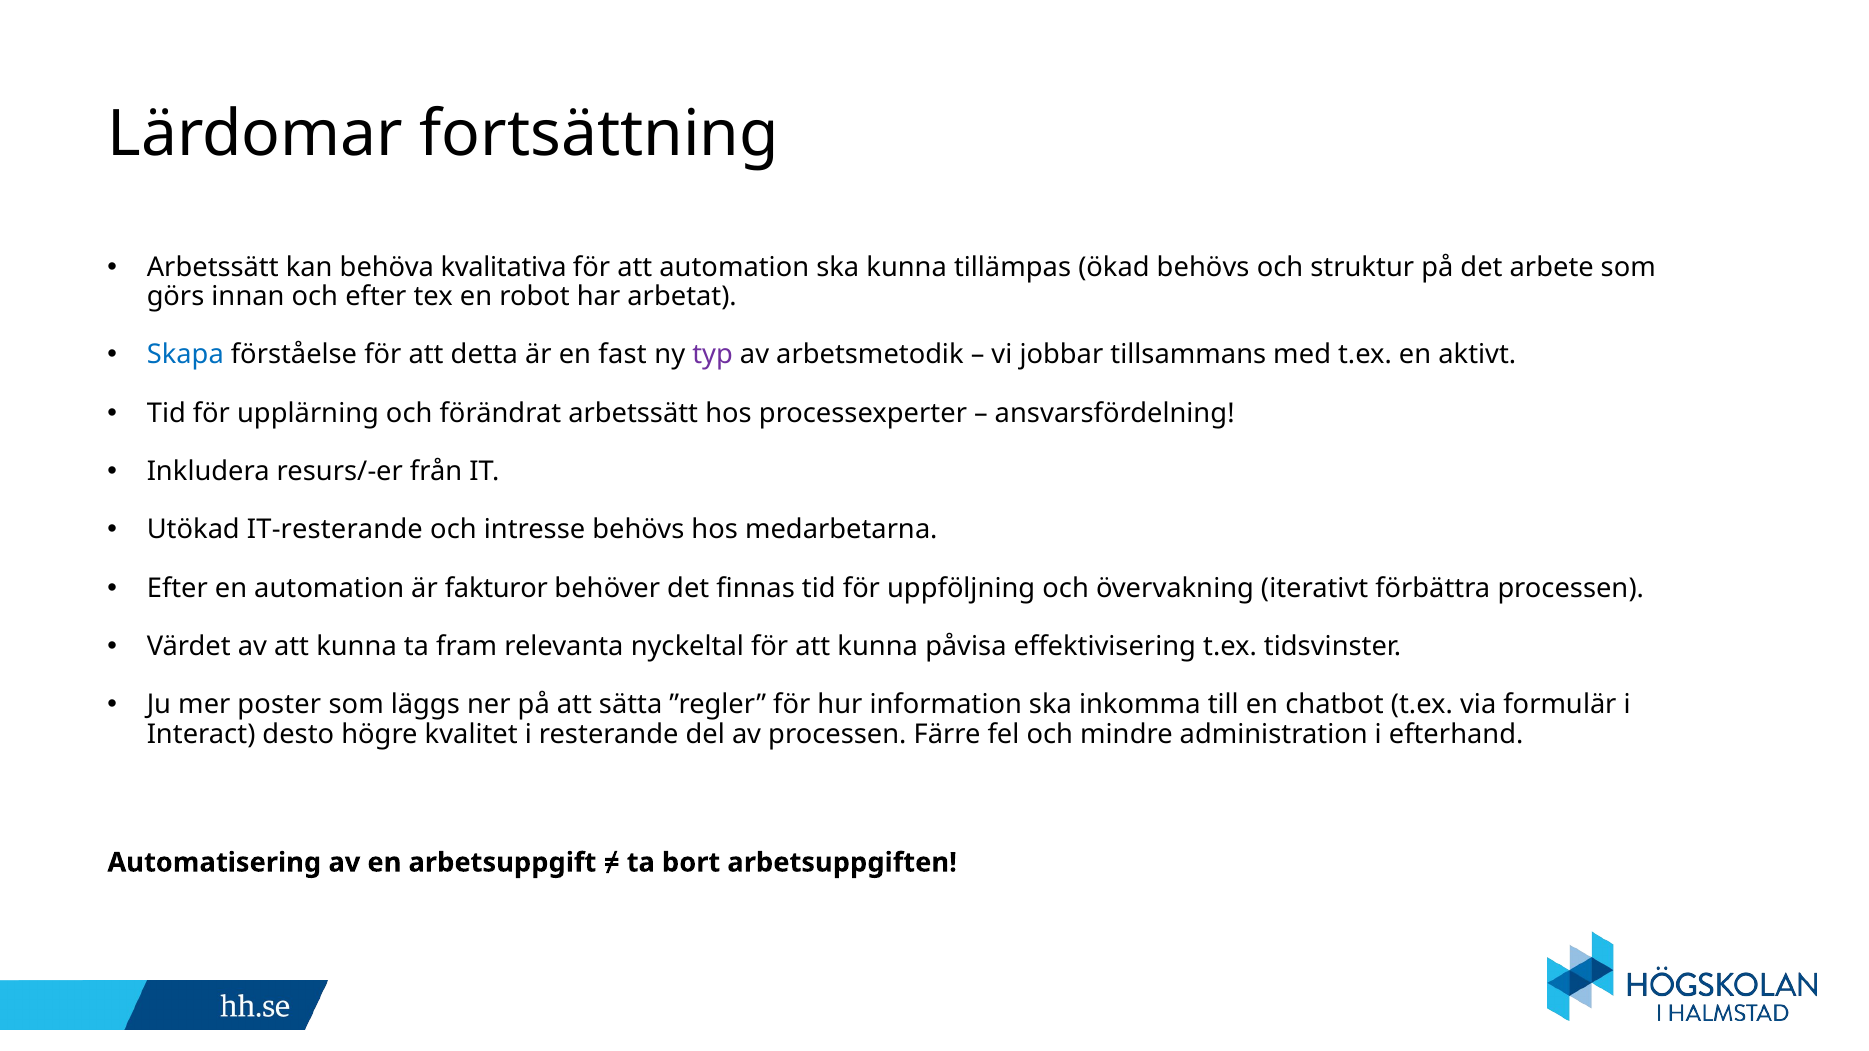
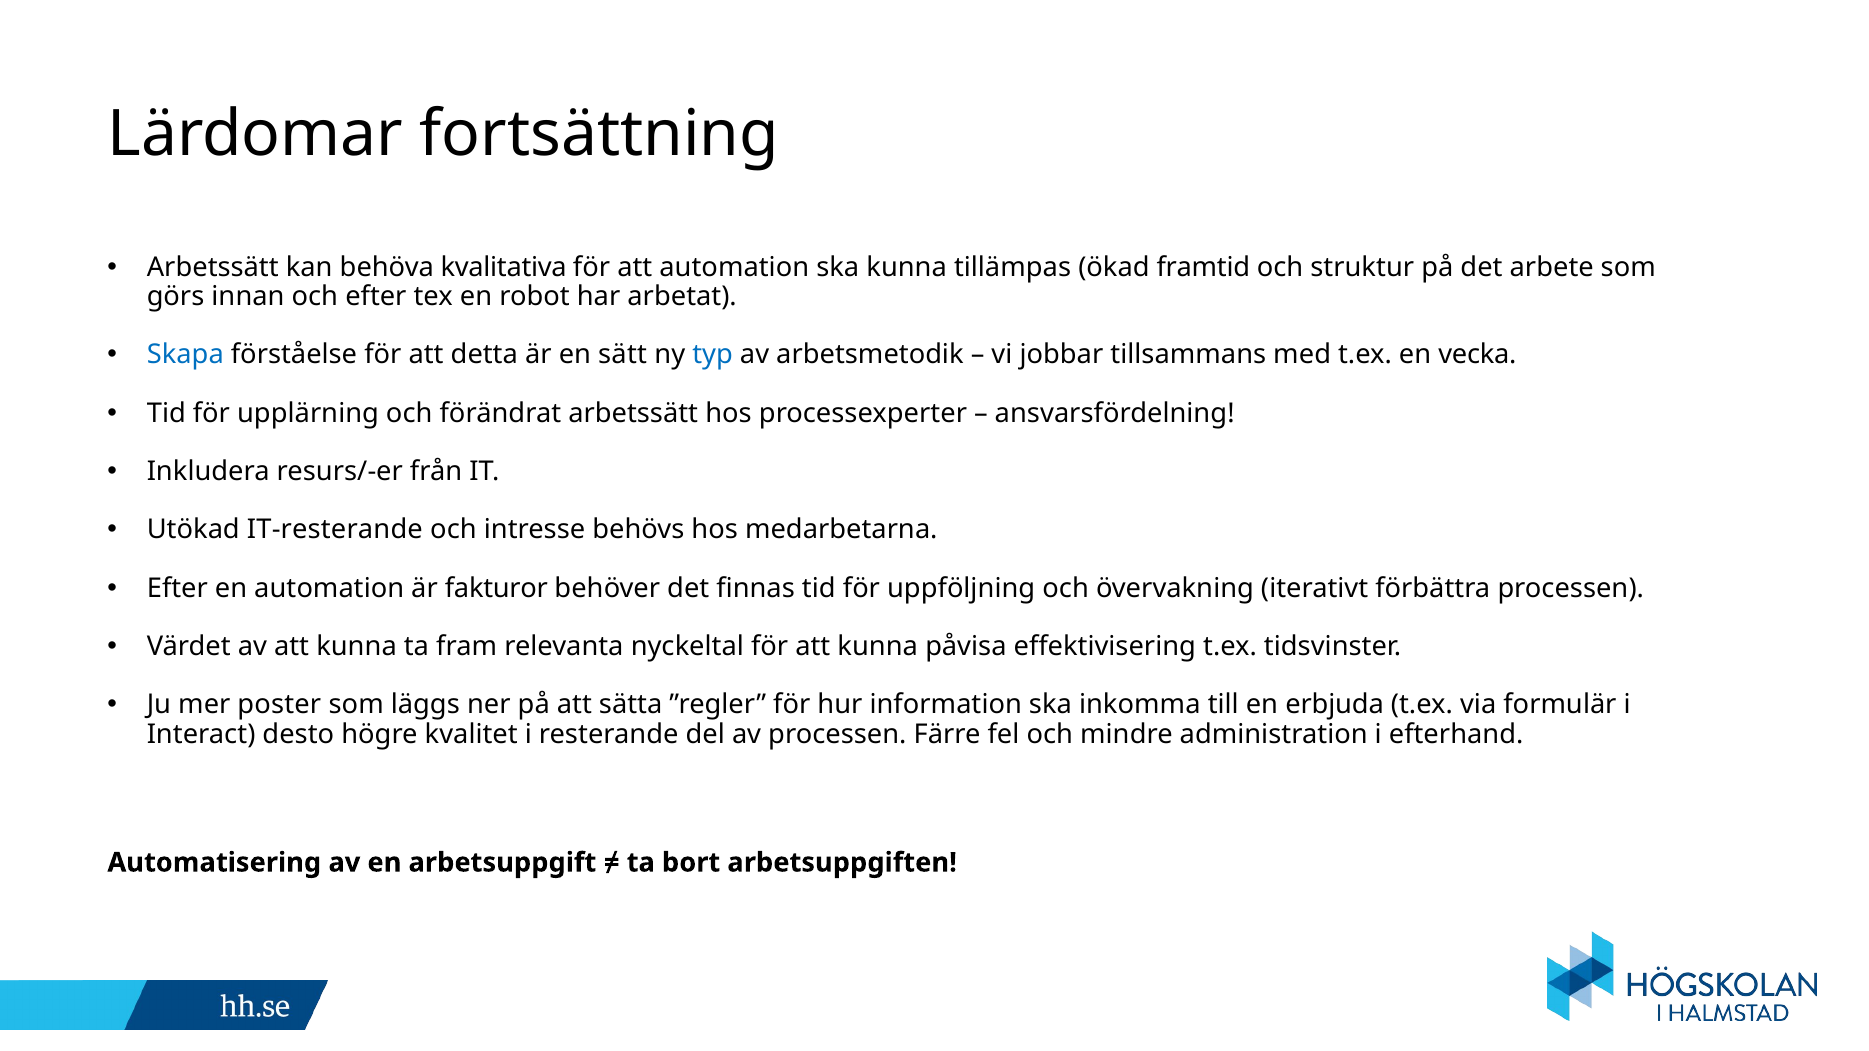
ökad behövs: behövs -> framtid (1203, 267)
fast: fast -> sätt (623, 355)
typ colour: purple -> blue (713, 355)
aktivt: aktivt -> vecka (1477, 355)
chatbot: chatbot -> erbjuda (1335, 705)
